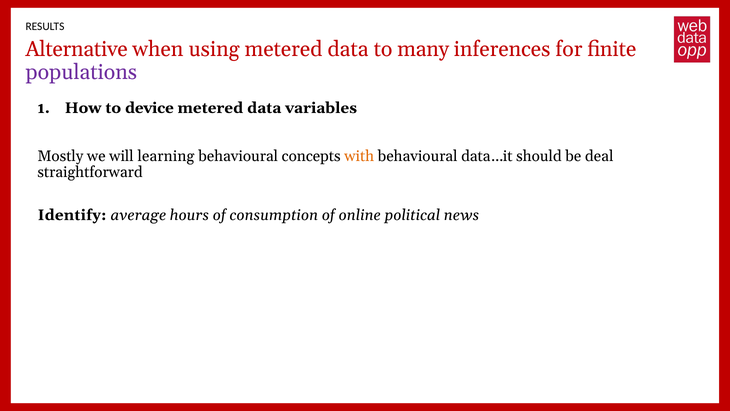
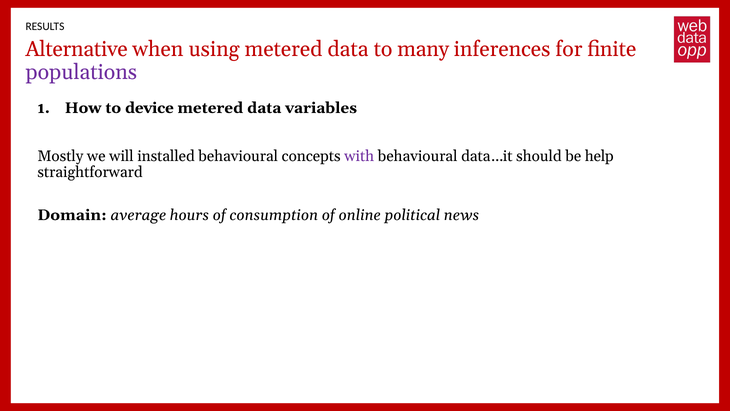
learning: learning -> installed (166, 156)
with colour: orange -> purple (359, 156)
deal: deal -> help (599, 156)
Identify: Identify -> Domain (72, 215)
